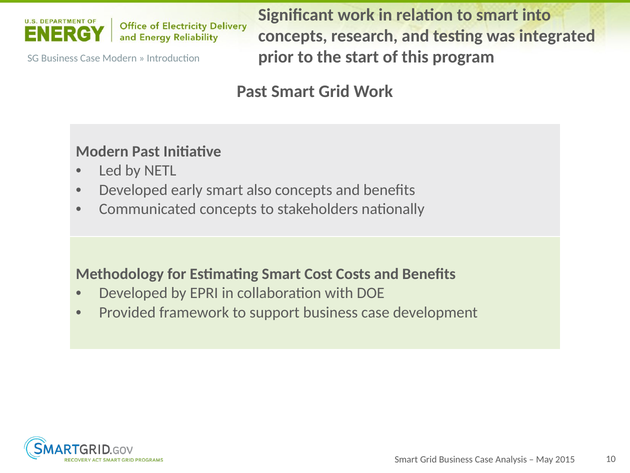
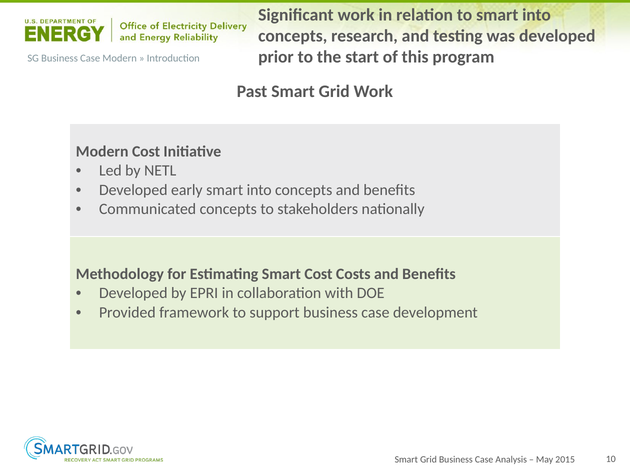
was integrated: integrated -> developed (557, 36)
Modern Past: Past -> Cost (146, 151)
early smart also: also -> into (259, 190)
